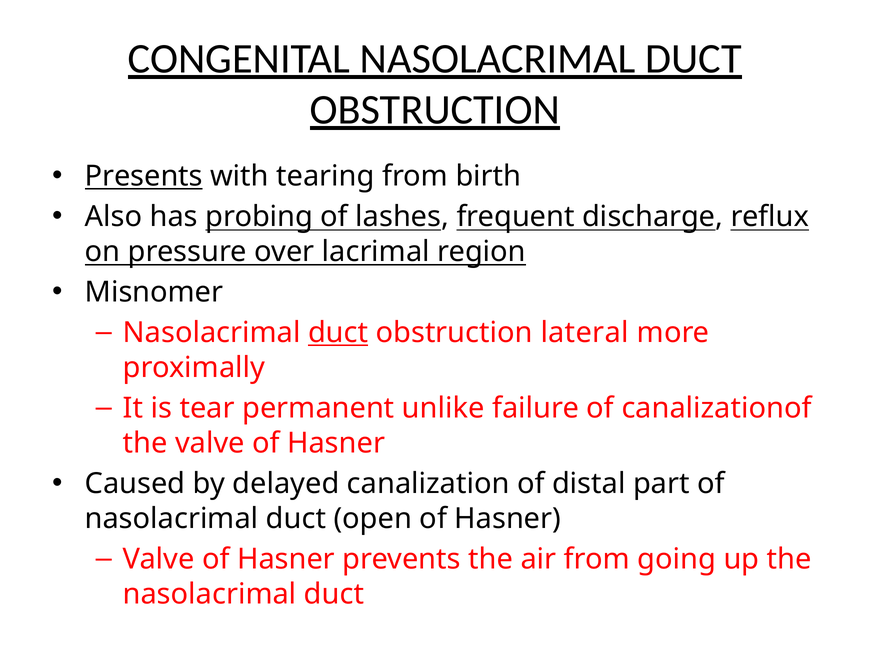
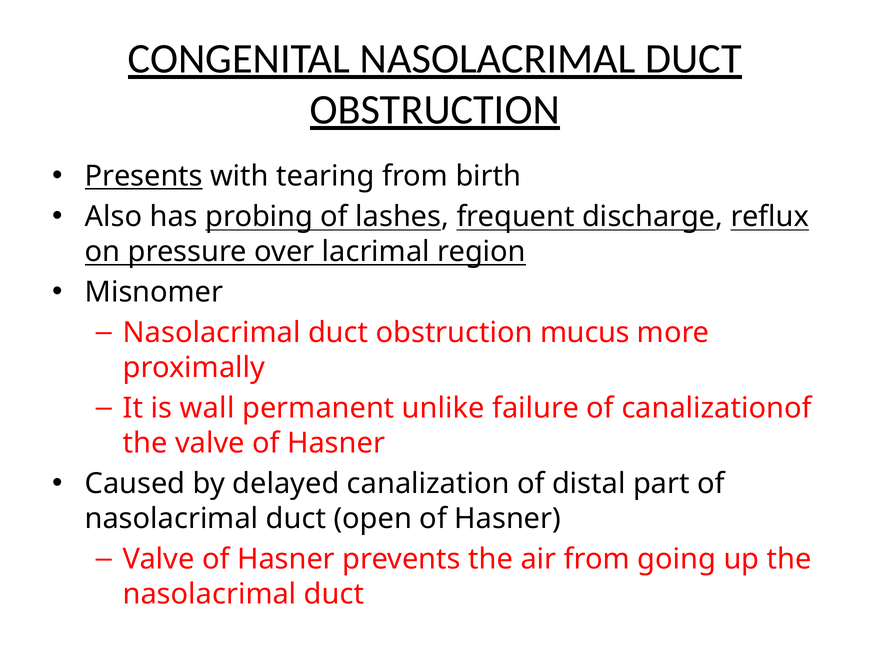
duct underline: present -> none (338, 333)
lateral: lateral -> mucus (585, 333)
tear: tear -> wall (207, 408)
